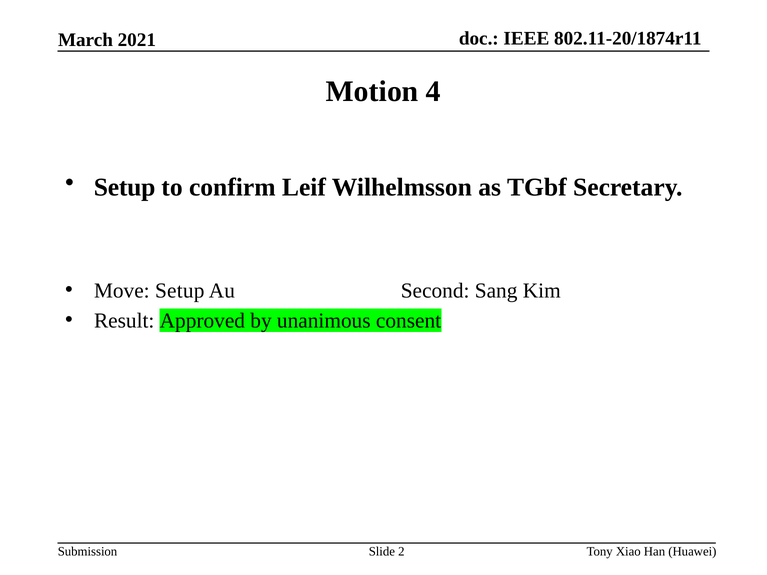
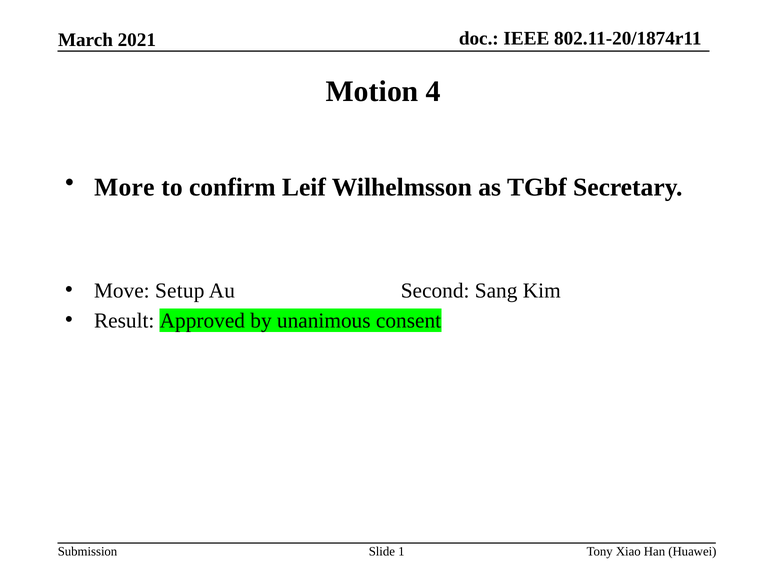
Setup: Setup -> More (124, 187)
2: 2 -> 1 (401, 552)
